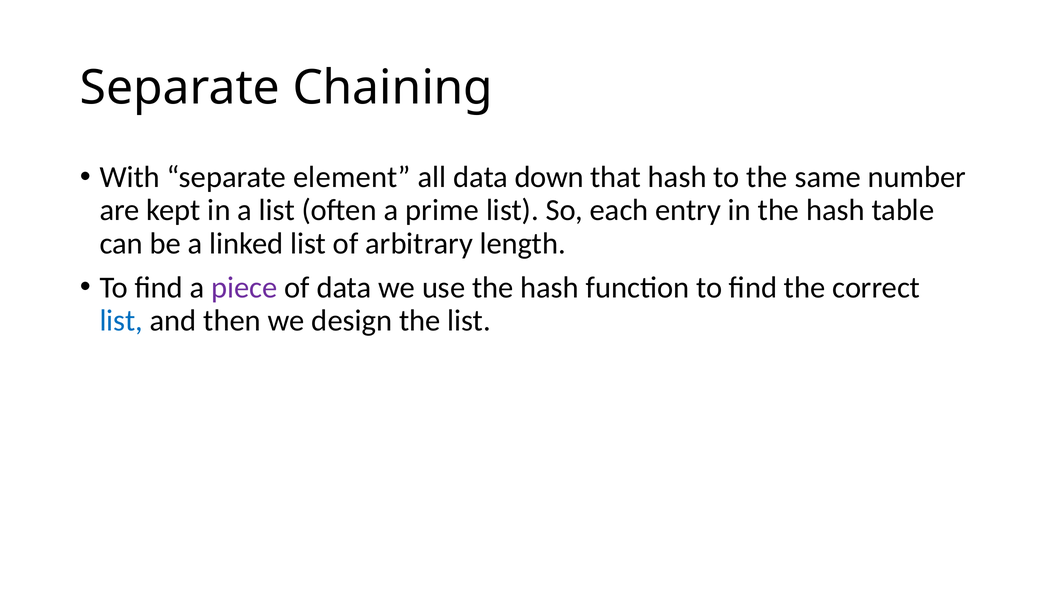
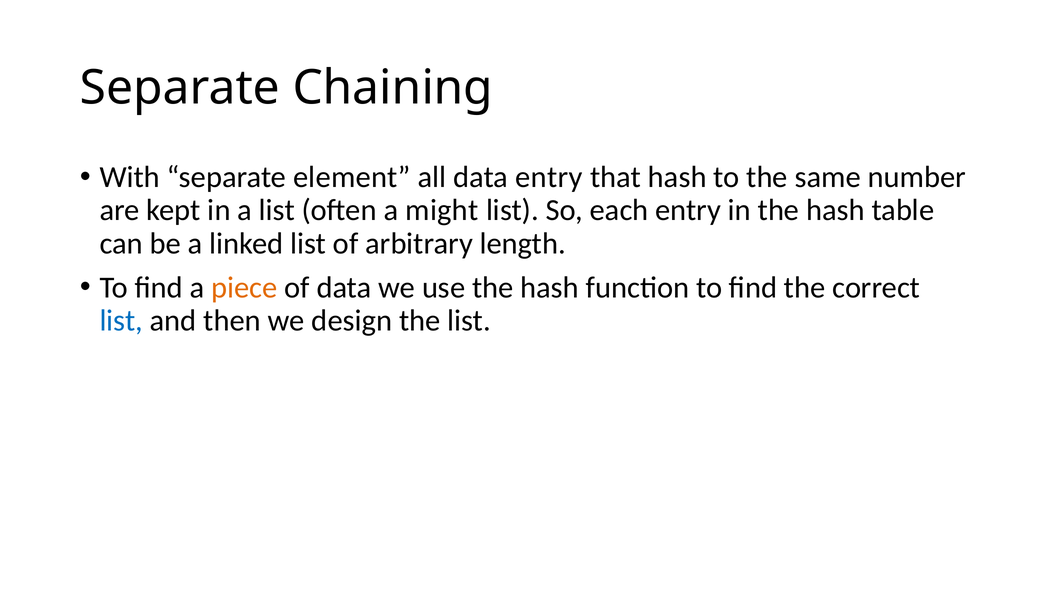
data down: down -> entry (549, 177)
prime: prime -> might (442, 210)
piece colour: purple -> orange (244, 287)
